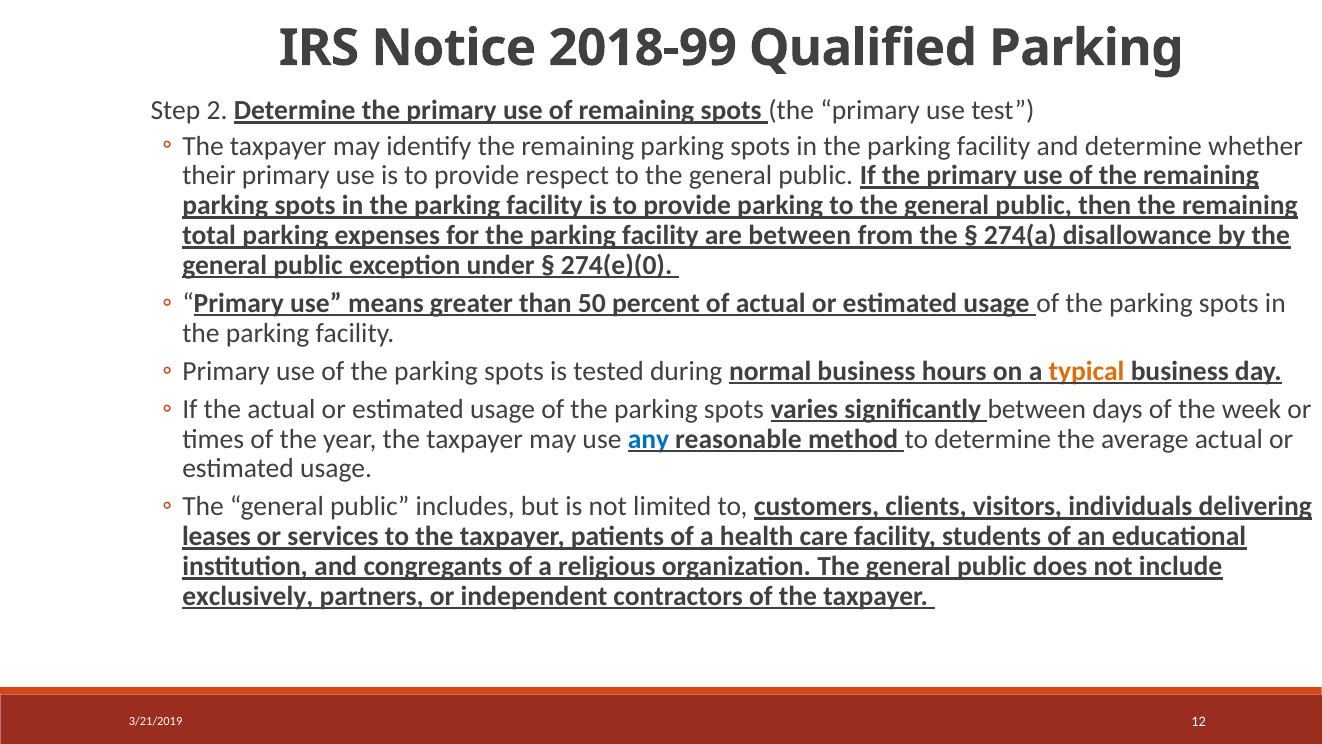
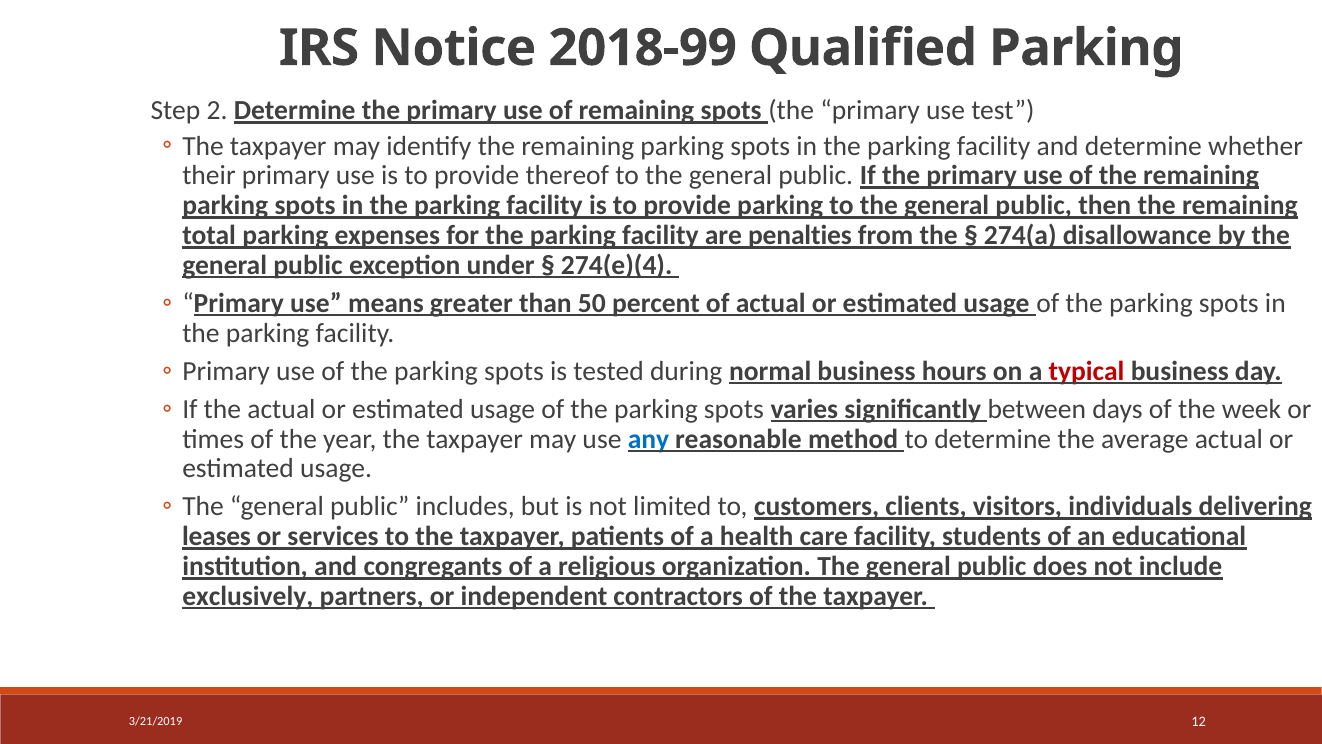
respect: respect -> thereof (567, 176)
are between: between -> penalties (800, 235)
274(e)(0: 274(e)(0 -> 274(e)(4 (617, 265)
typical colour: orange -> red (1087, 371)
